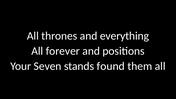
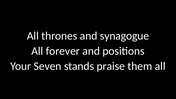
everything: everything -> synagogue (124, 36)
found: found -> praise (111, 66)
